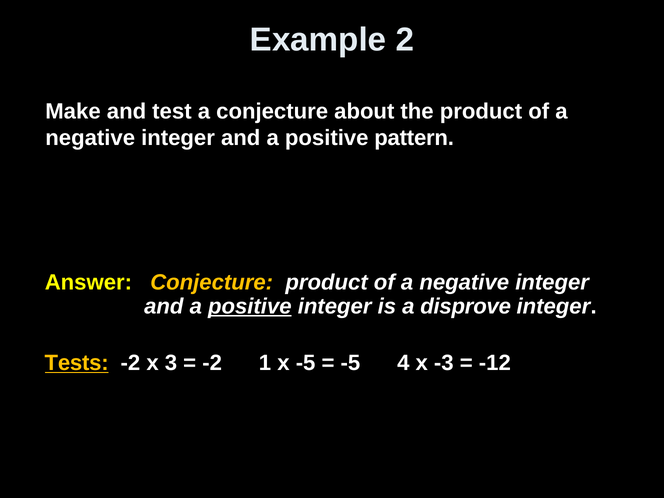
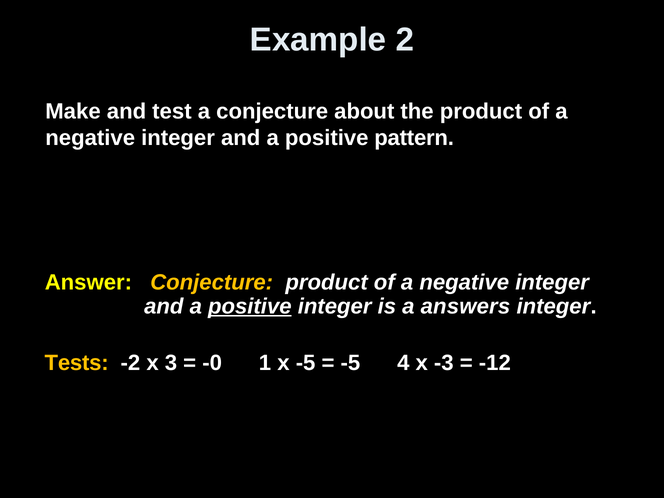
disprove: disprove -> answers (465, 306)
Tests underline: present -> none (77, 363)
-2: -2 -> -0 (212, 363)
